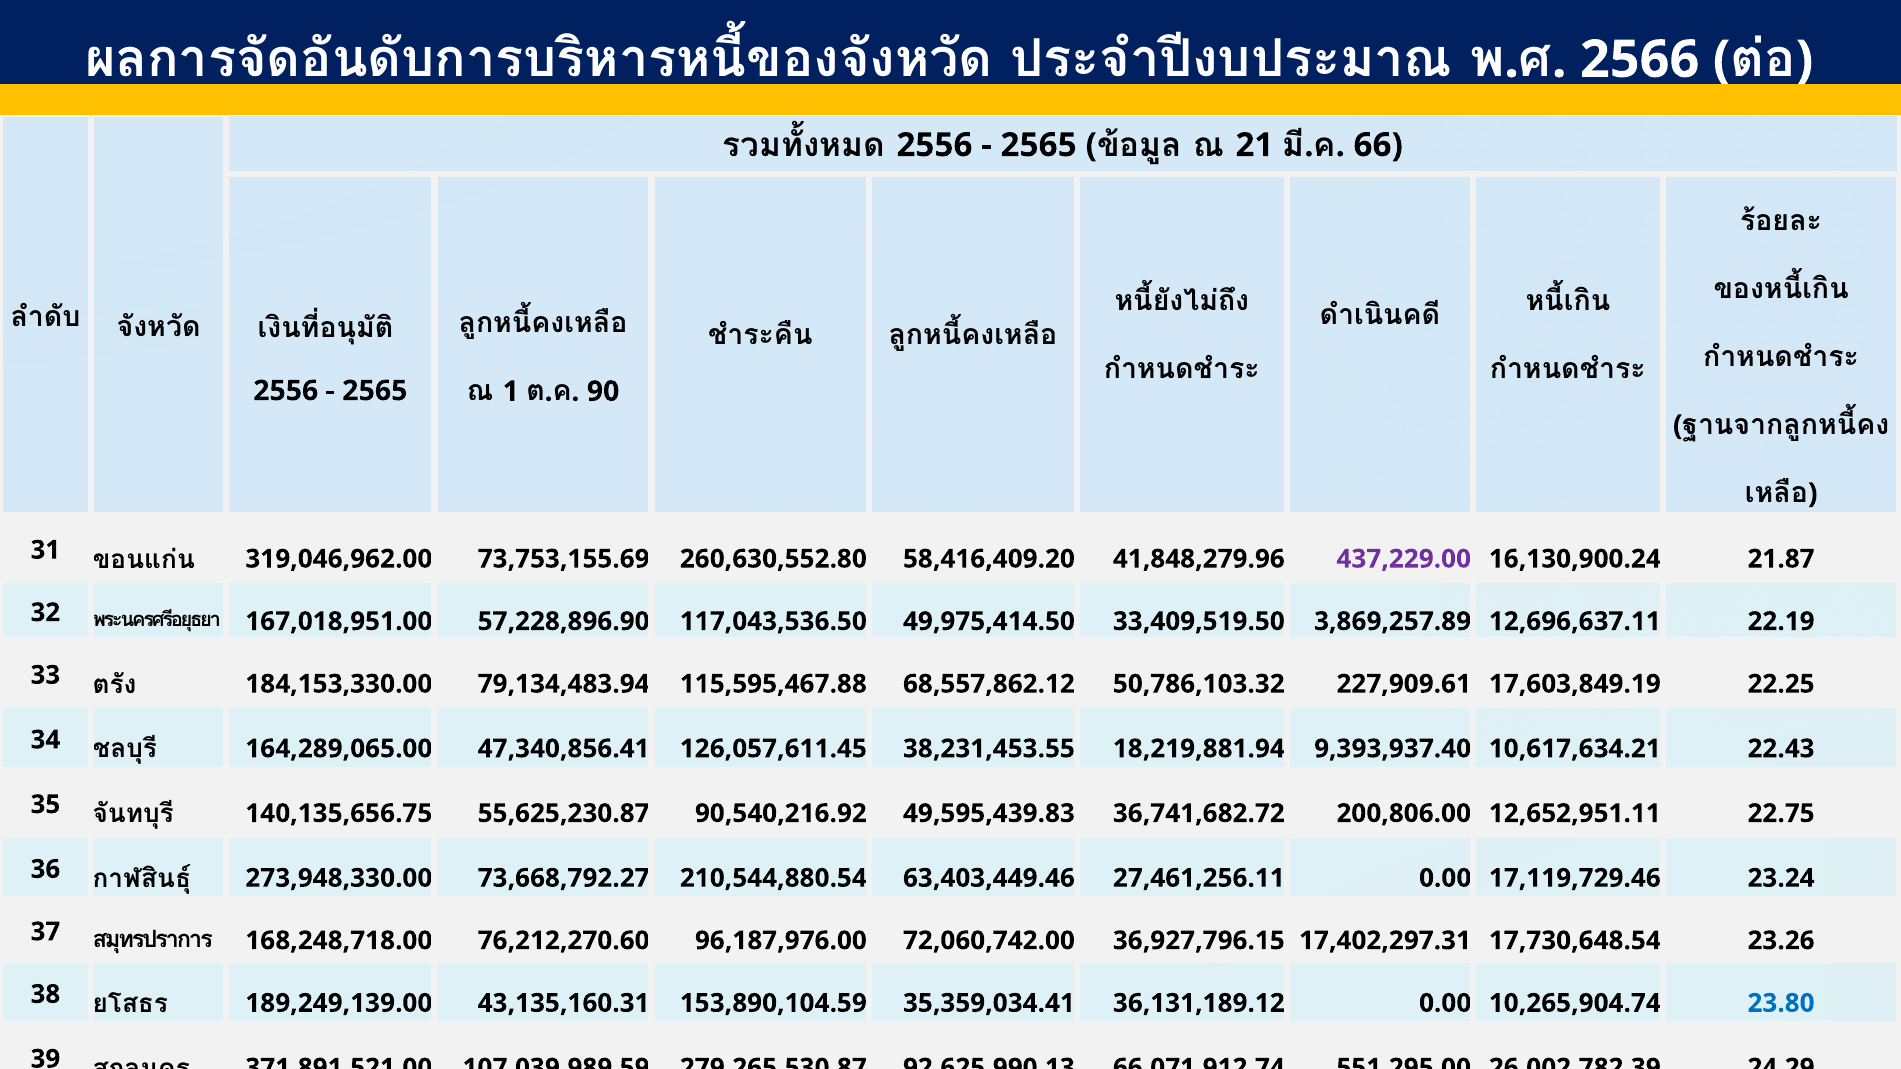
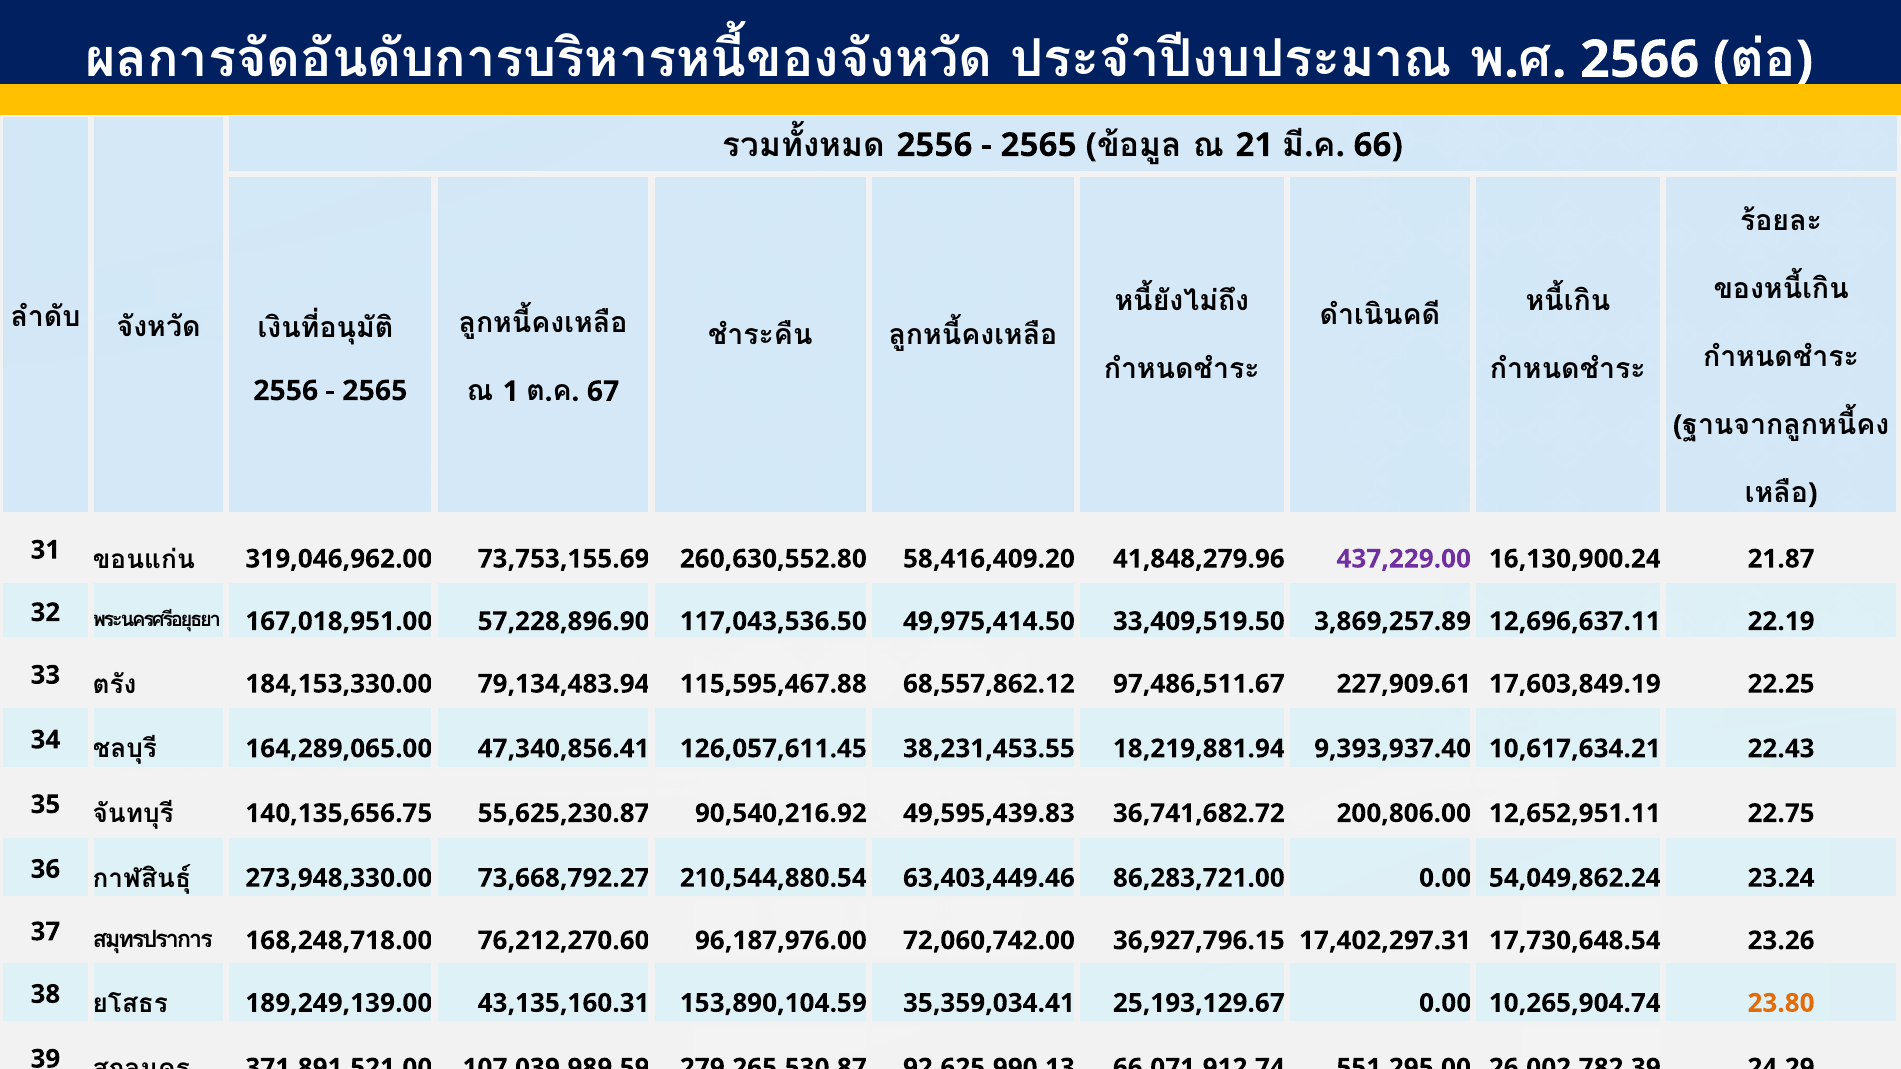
90: 90 -> 67 (603, 392)
50,786,103.32: 50,786,103.32 -> 97,486,511.67 (1199, 684)
27,461,256.11: 27,461,256.11 -> 86,283,721.00 (1199, 878)
17,119,729.46: 17,119,729.46 -> 54,049,862.24 (1575, 878)
36,131,189.12: 36,131,189.12 -> 25,193,129.67 (1199, 1003)
23.80 colour: blue -> orange (1781, 1003)
